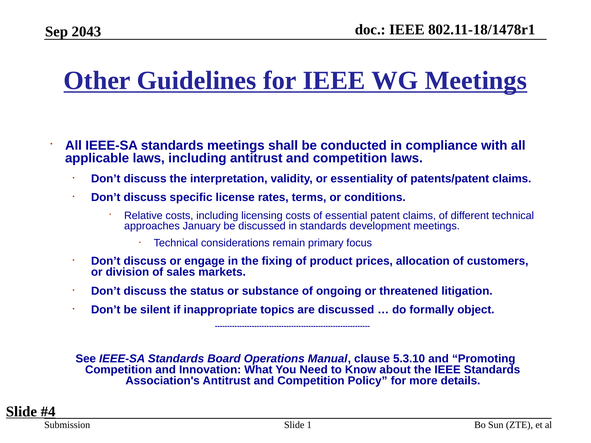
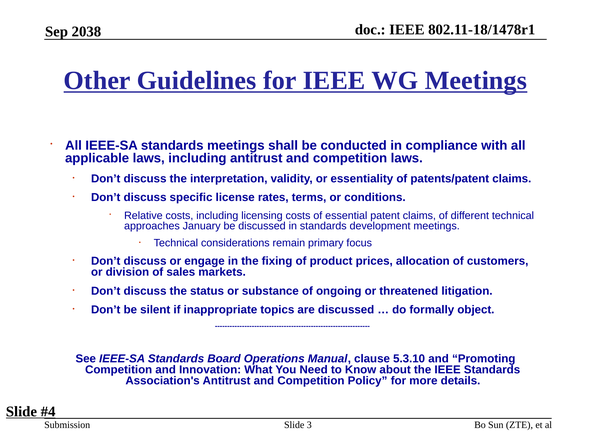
2043: 2043 -> 2038 (86, 32)
1: 1 -> 3 (309, 425)
